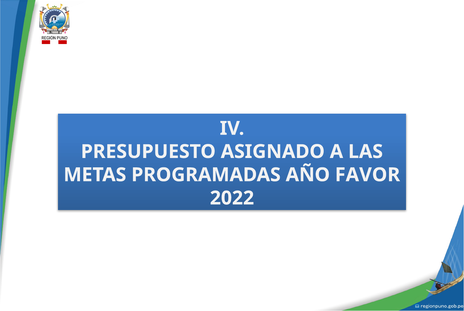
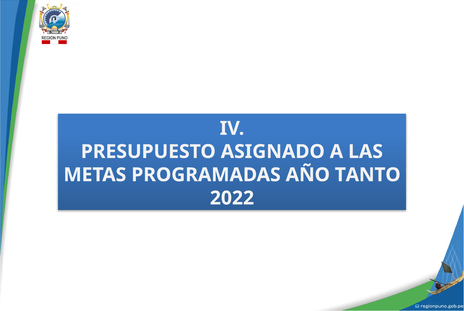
FAVOR: FAVOR -> TANTO (368, 175)
